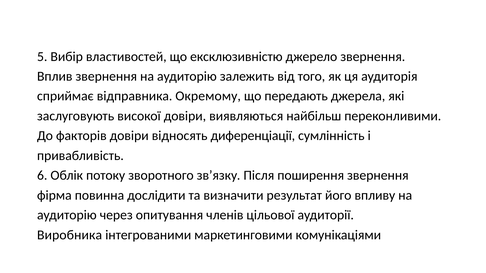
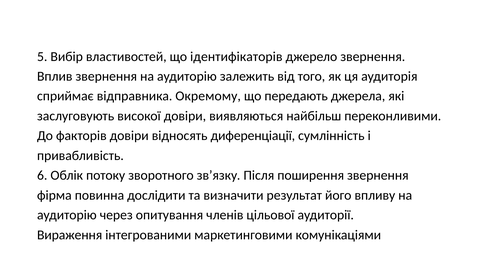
ексклюзивністю: ексклюзивністю -> ідентифікаторів (236, 57)
Виробника: Виробника -> Вираження (70, 235)
